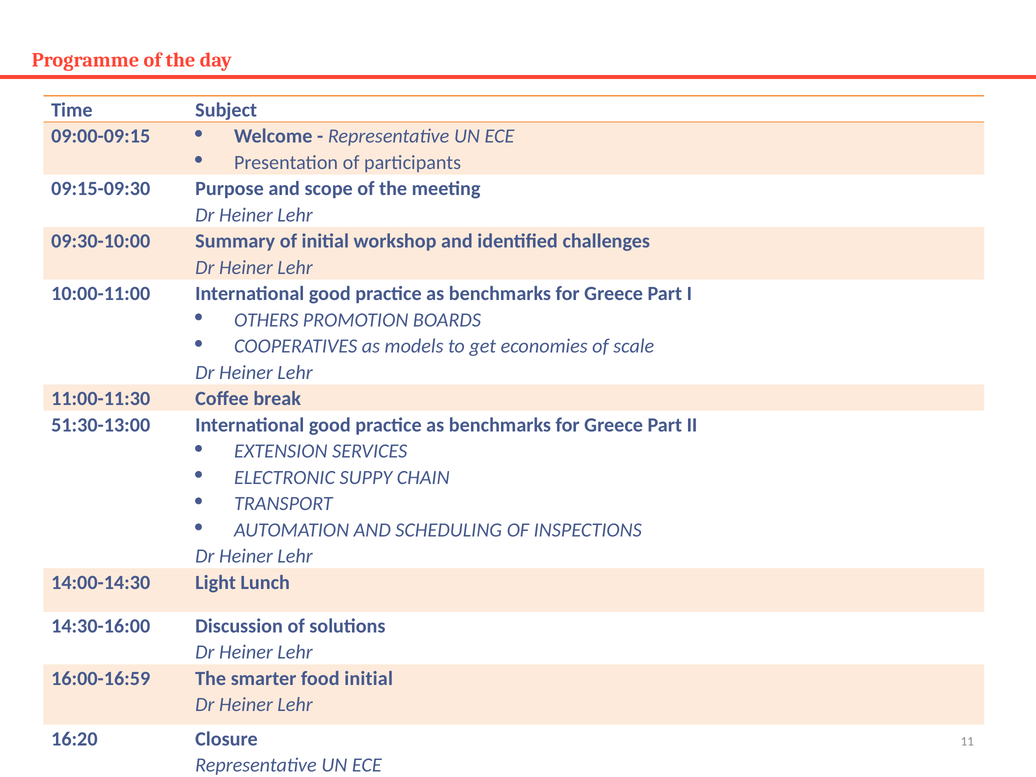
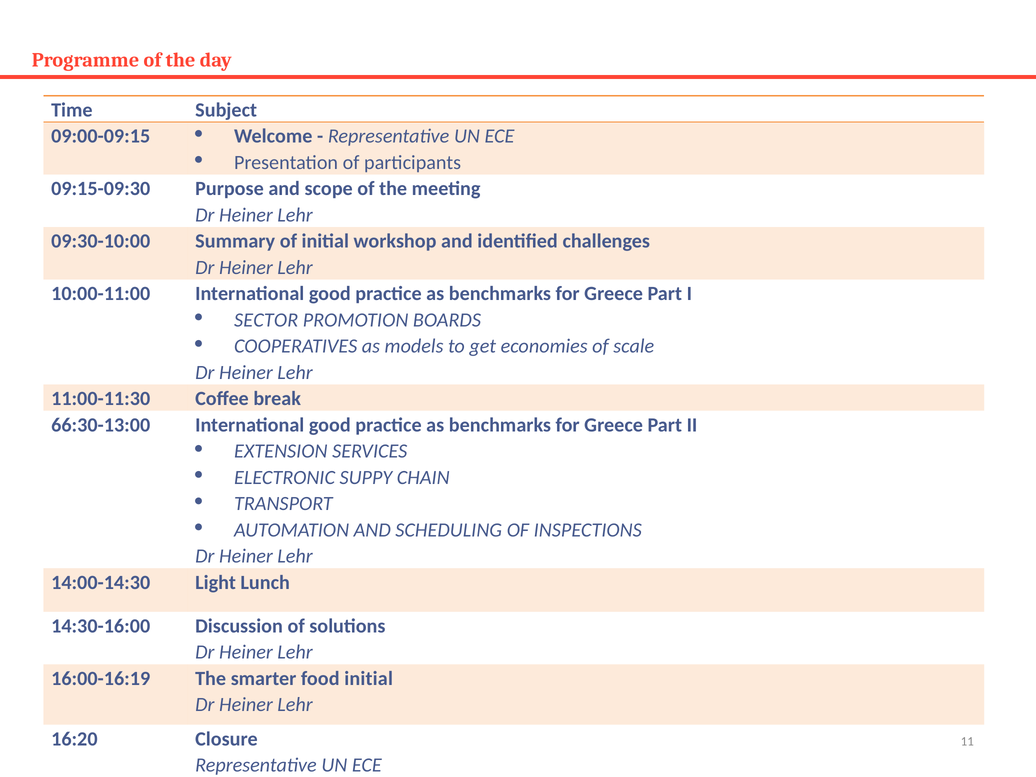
OTHERS: OTHERS -> SECTOR (266, 320)
51:30-13:00: 51:30-13:00 -> 66:30-13:00 (101, 425)
16:00-16:59: 16:00-16:59 -> 16:00-16:19 (101, 678)
